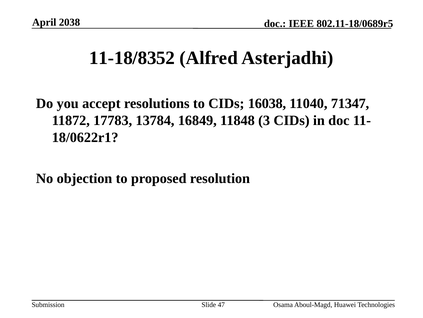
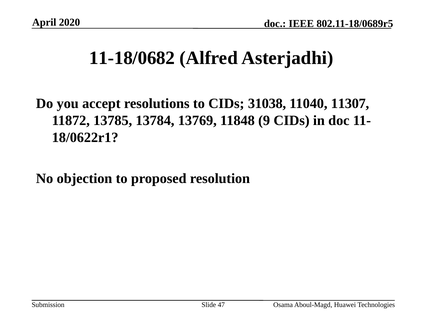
2038: 2038 -> 2020 (69, 22)
11-18/8352: 11-18/8352 -> 11-18/0682 (132, 58)
16038: 16038 -> 31038 (267, 103)
71347: 71347 -> 11307 (350, 103)
17783: 17783 -> 13785 (113, 120)
16849: 16849 -> 13769 (197, 120)
3: 3 -> 9 (264, 120)
